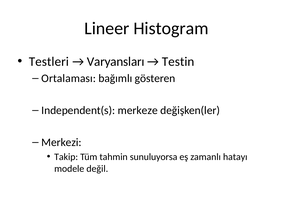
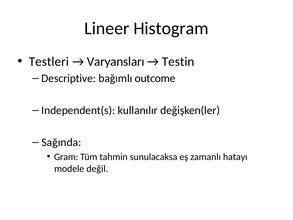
Ortalaması: Ortalaması -> Descriptive (69, 78)
gösteren: gösteren -> outcome (155, 78)
merkeze: merkeze -> kullanılır (138, 110)
Merkezi: Merkezi -> Sağında (61, 142)
Takip: Takip -> Gram (66, 157)
sunuluyorsa: sunuluyorsa -> sunulacaksa (154, 157)
